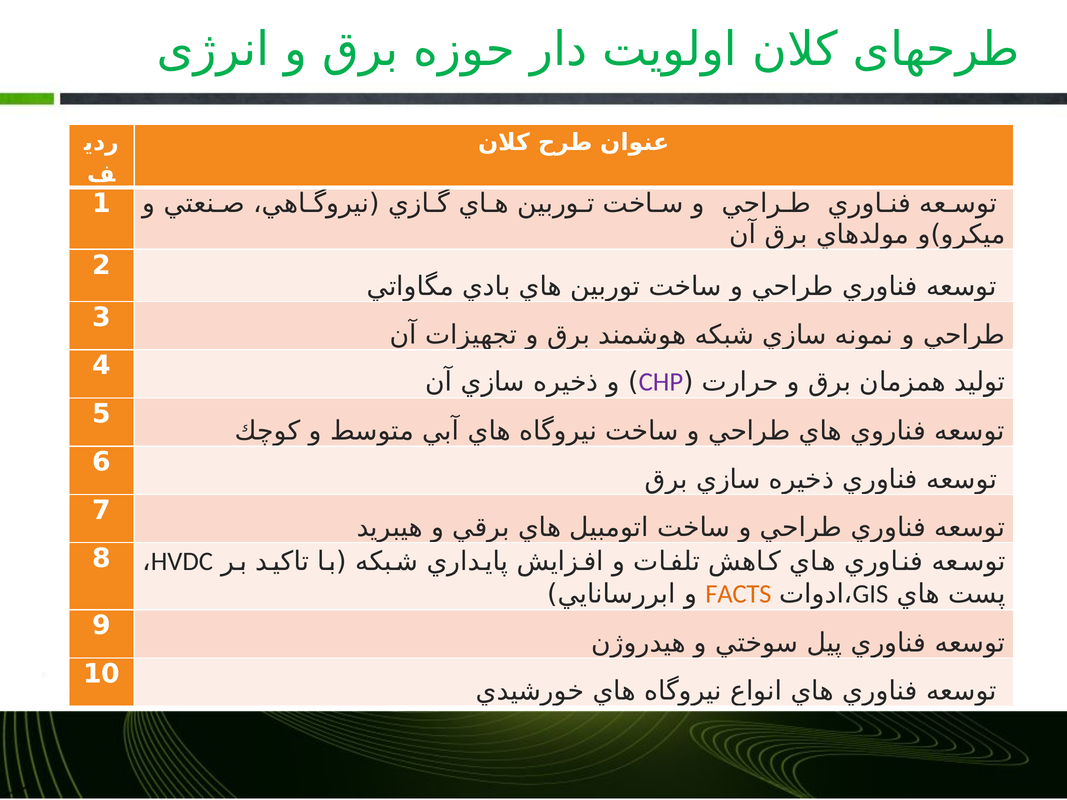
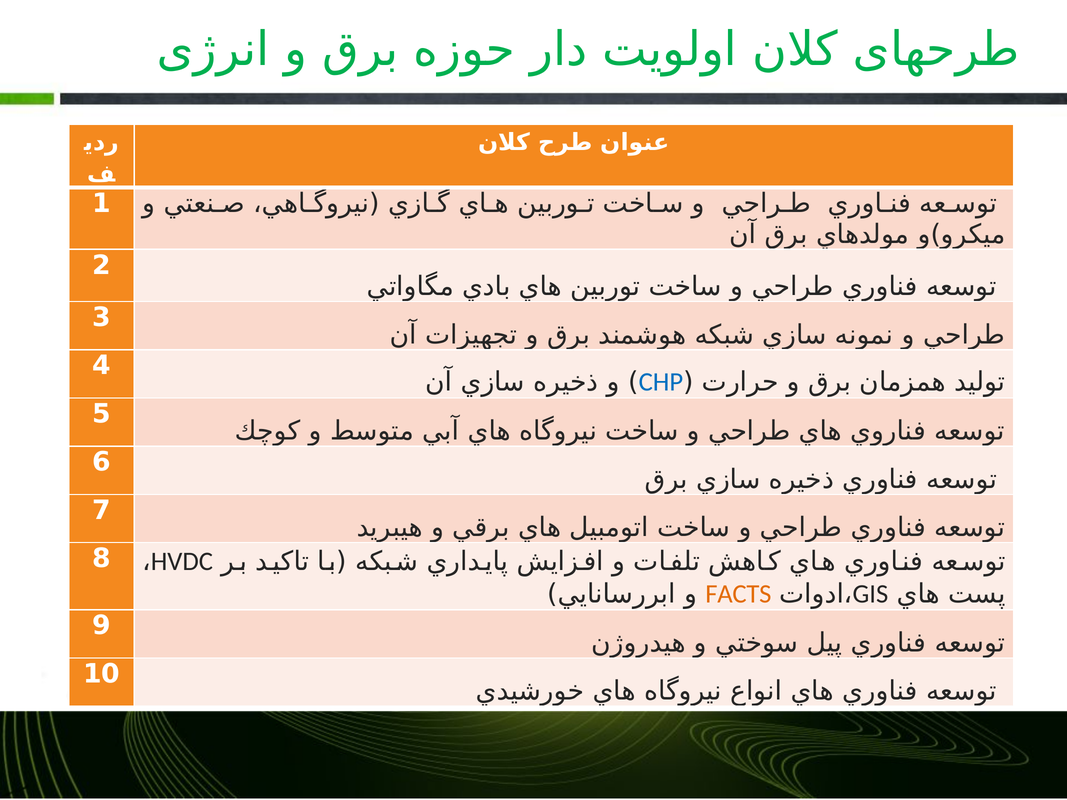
CHP colour: purple -> blue (661, 382)
